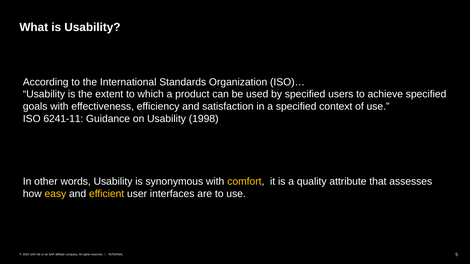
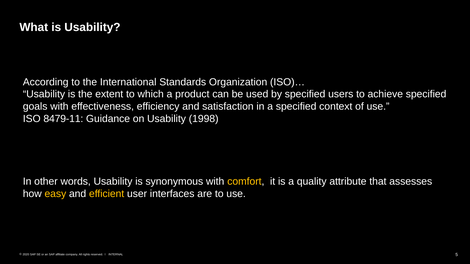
6241-11: 6241-11 -> 8479-11 (63, 119)
